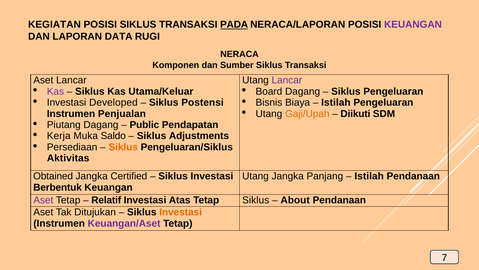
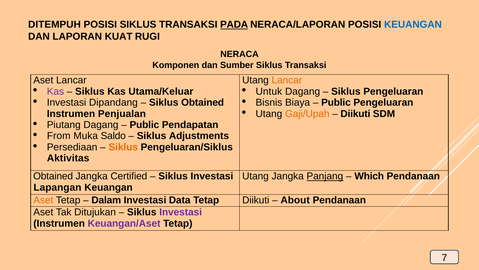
KEGIATAN: KEGIATAN -> DITEMPUH (54, 25)
KEUANGAN colour: purple -> blue (413, 25)
DATA: DATA -> KUAT (119, 37)
Lancar colour: purple -> orange (287, 80)
Board: Board -> Untuk (269, 91)
Developed: Developed -> Dipandang (113, 102)
Siklus Postensi: Postensi -> Obtained (203, 102)
Istilah: Istilah -> Public (336, 102)
Kerja: Kerja -> From (59, 136)
Panjang underline: none -> present (325, 176)
Istilah: Istilah -> Which (369, 176)
Berbentuk: Berbentuk -> Lapangan (57, 187)
Aset colour: purple -> orange (43, 200)
Relatif: Relatif -> Dalam (106, 200)
Atas: Atas -> Data (180, 200)
Tetap Siklus: Siklus -> Diikuti (256, 200)
Investasi colour: orange -> purple (181, 212)
